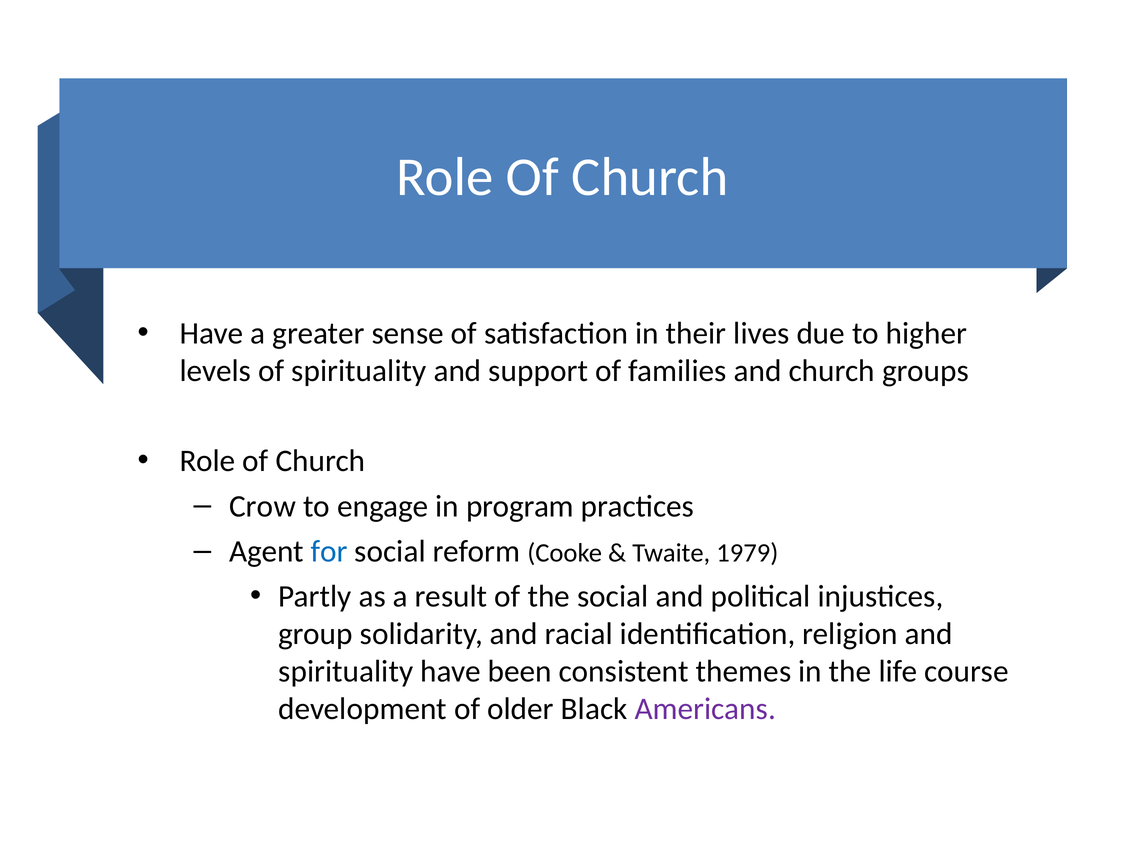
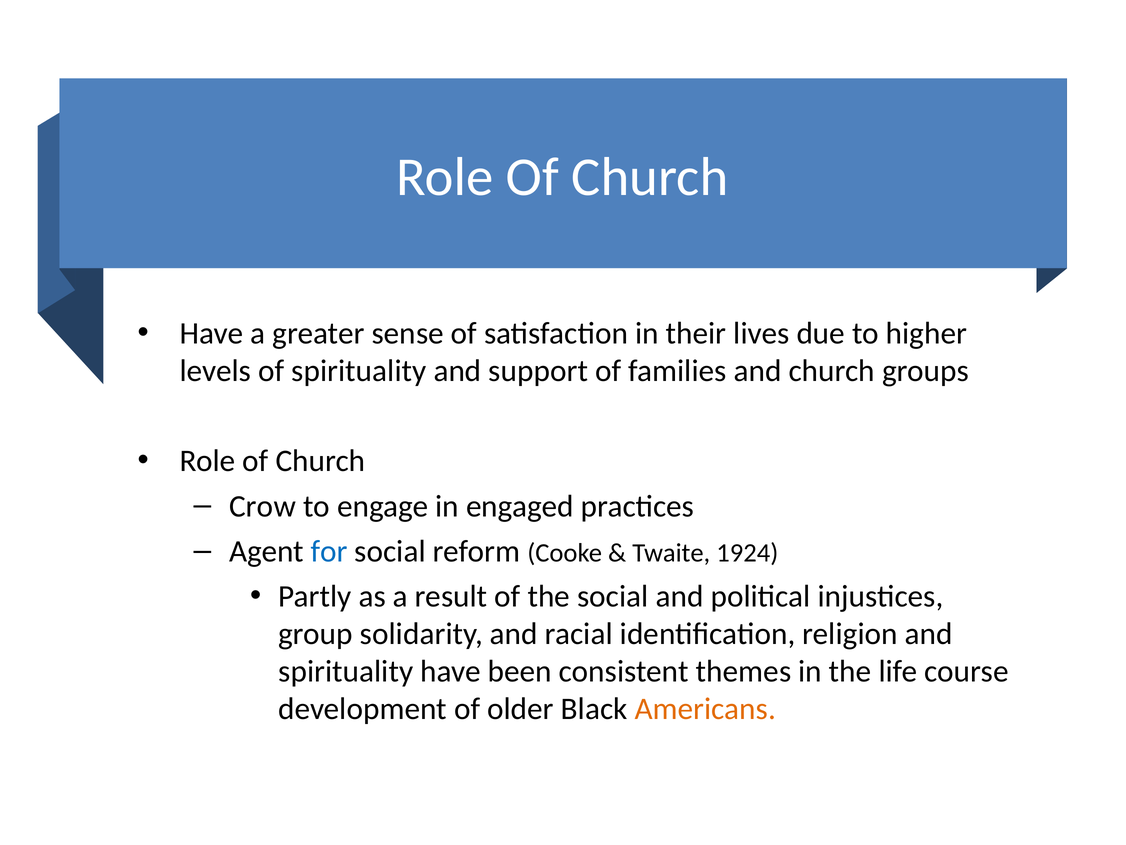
program: program -> engaged (520, 506)
1979: 1979 -> 1924 (747, 552)
Americans colour: purple -> orange (705, 709)
